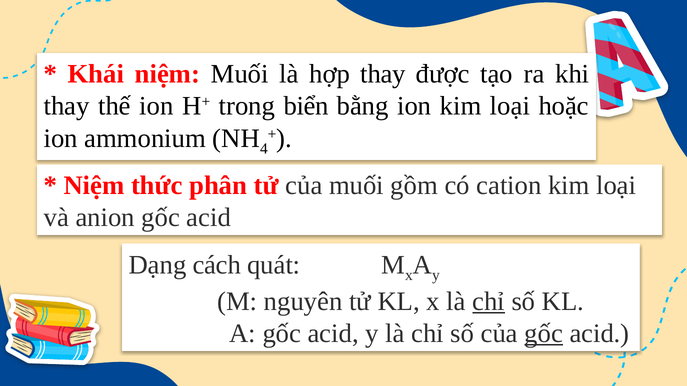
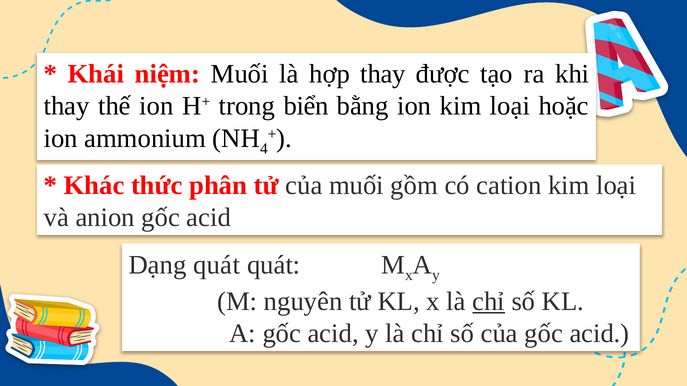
Niệm: Niệm -> Khác (94, 186)
Dạng cách: cách -> quát (217, 265)
gốc underline: present -> none (544, 334)
